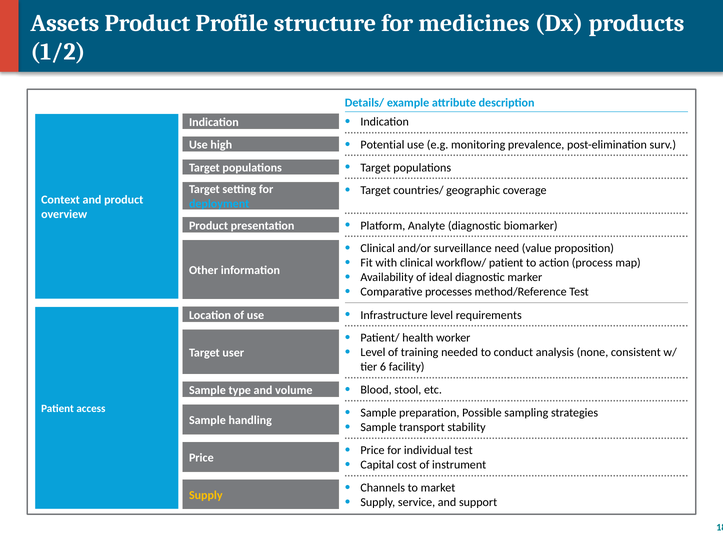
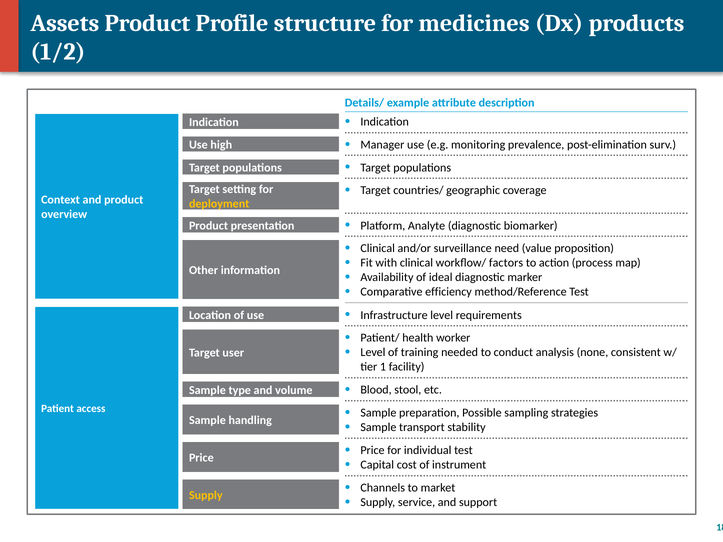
Potential: Potential -> Manager (382, 145)
deployment colour: light blue -> yellow (219, 204)
workflow/ patient: patient -> factors (506, 263)
processes: processes -> efficiency (448, 292)
6: 6 -> 1 (383, 367)
